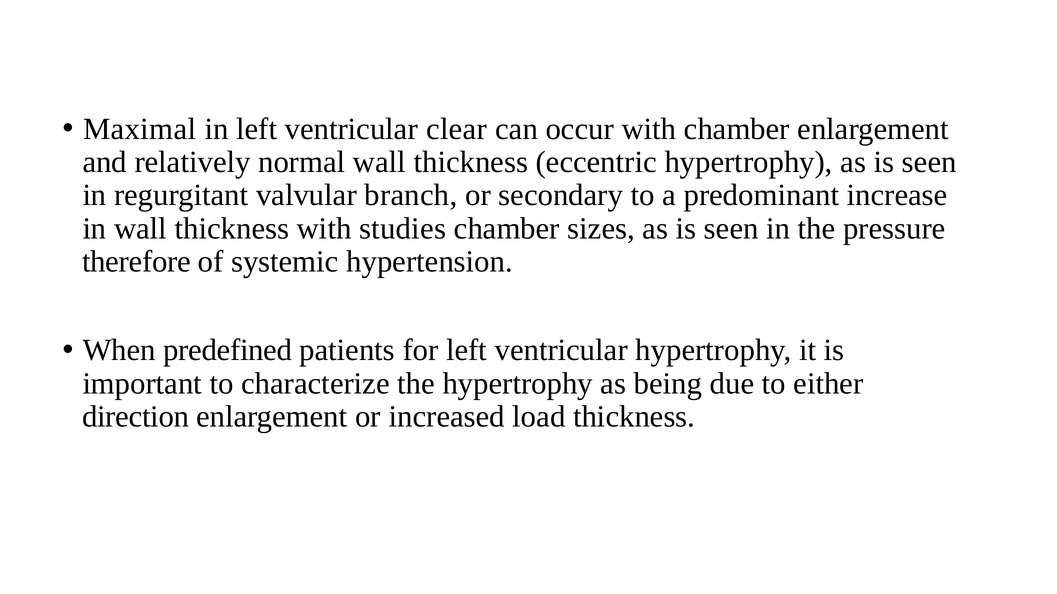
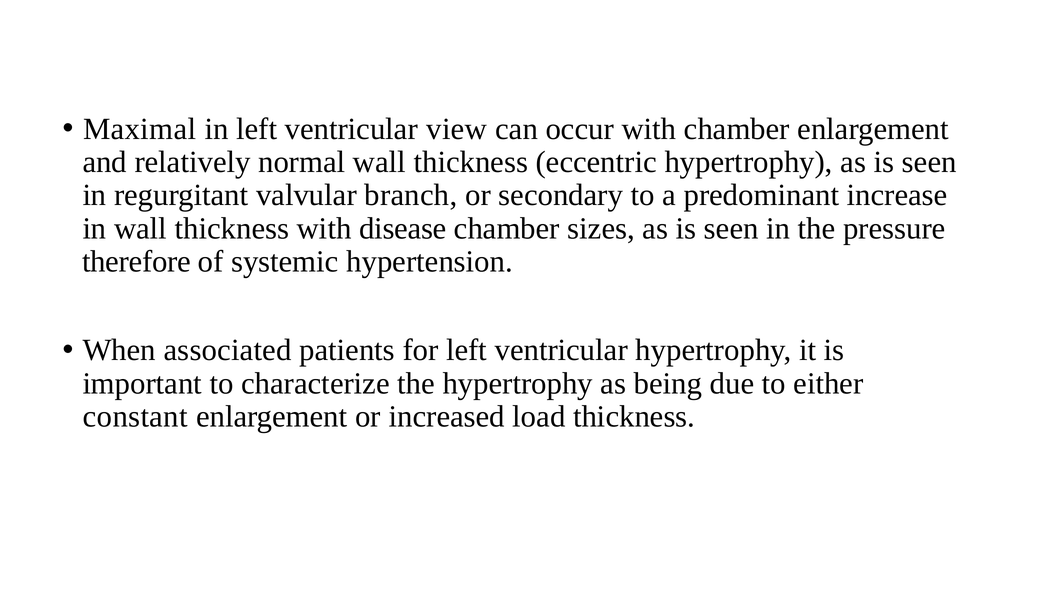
clear: clear -> view (457, 129)
studies: studies -> disease (403, 229)
predefined: predefined -> associated (228, 350)
direction: direction -> constant (135, 417)
